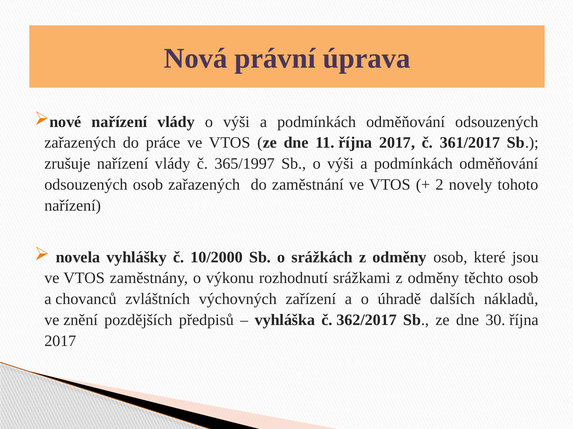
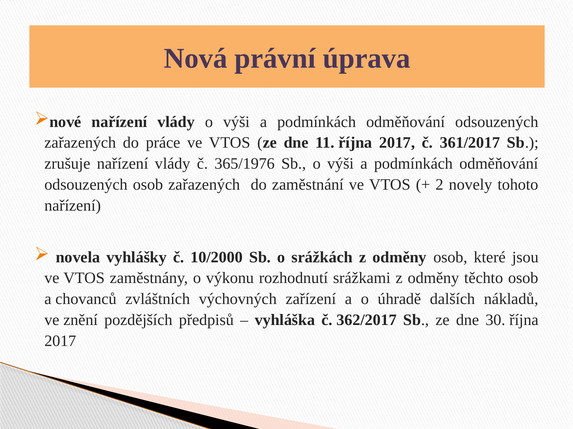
365/1997: 365/1997 -> 365/1976 (245, 164)
